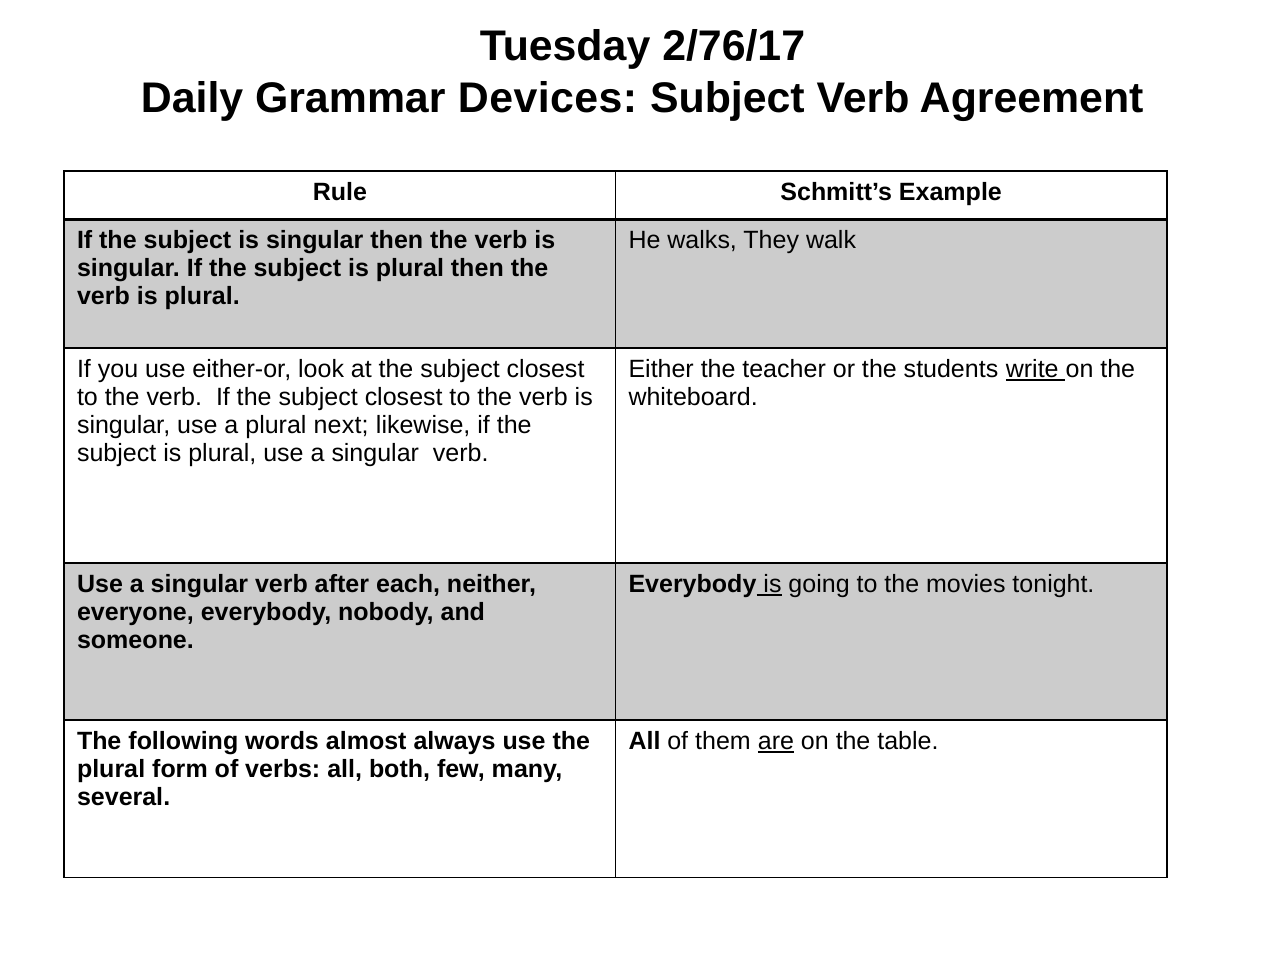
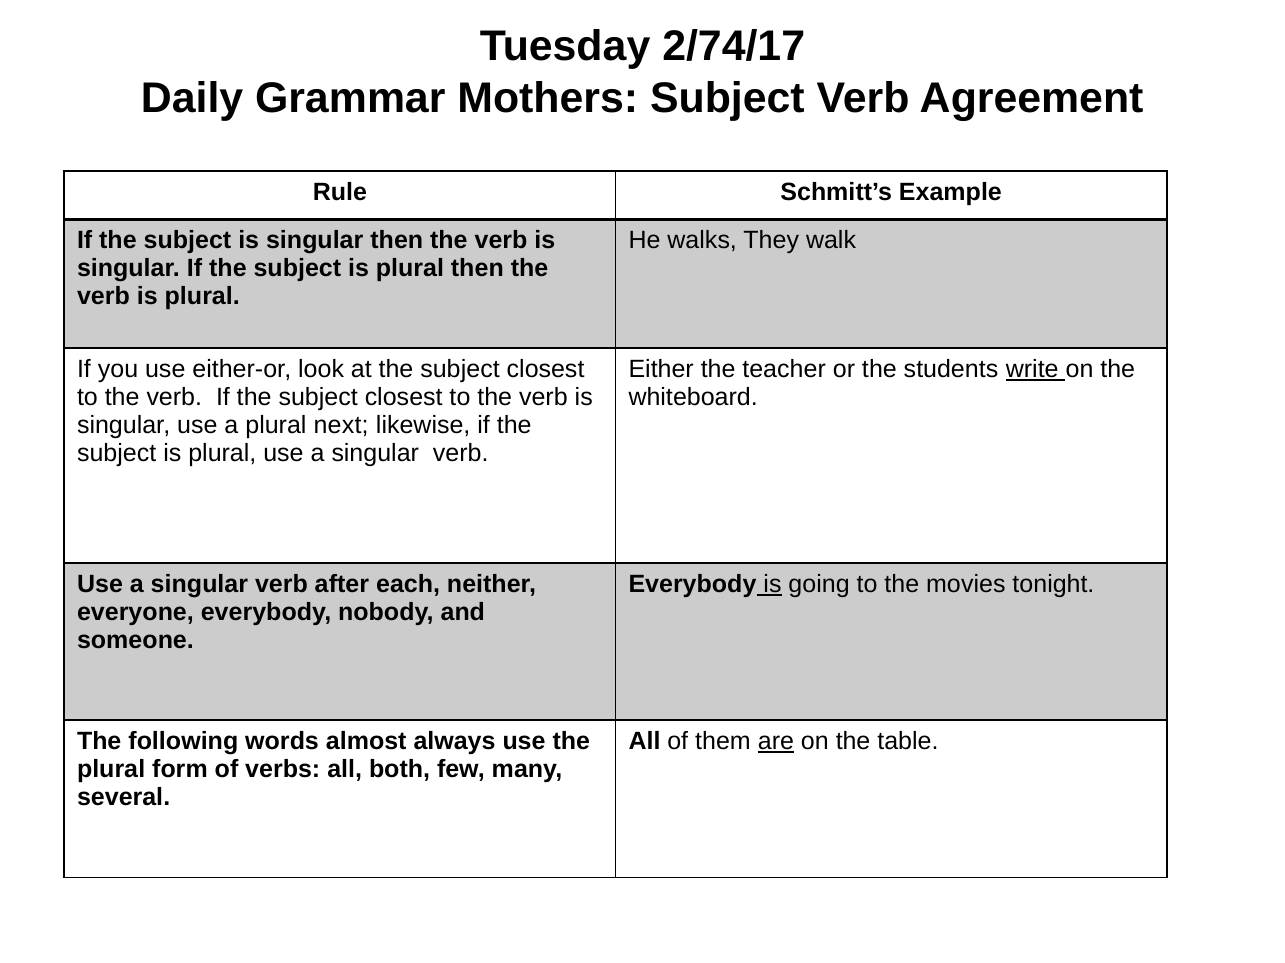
2/76/17: 2/76/17 -> 2/74/17 (734, 47)
Devices: Devices -> Mothers (548, 98)
